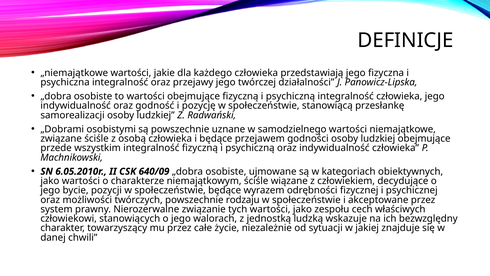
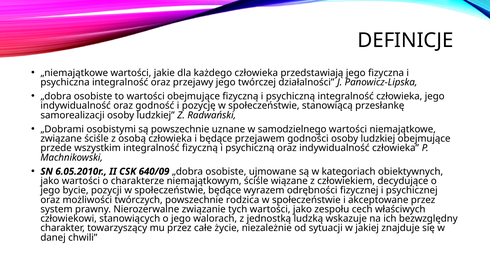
rodzaju: rodzaju -> rodzica (243, 200)
